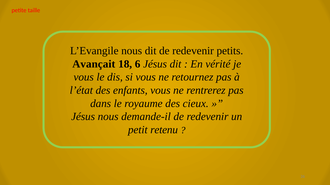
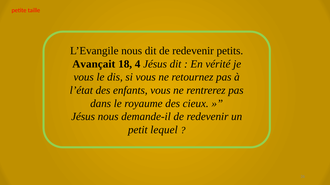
6: 6 -> 4 (138, 64)
retenu: retenu -> lequel (164, 130)
